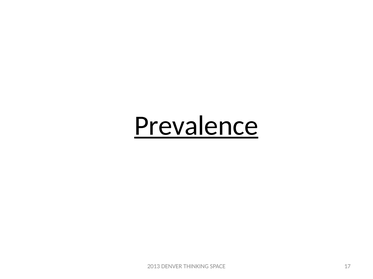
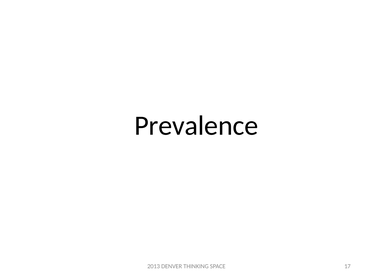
Prevalence underline: present -> none (196, 126)
